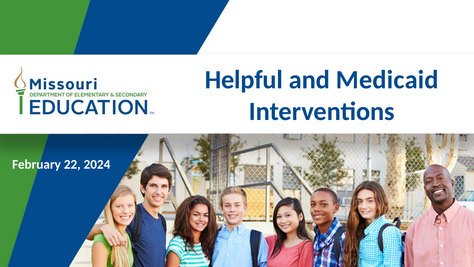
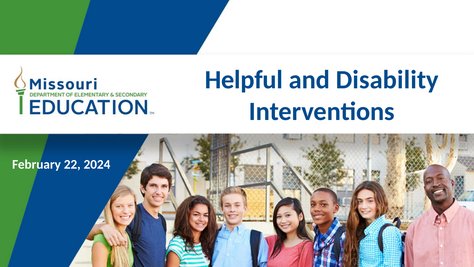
Medicaid: Medicaid -> Disability (387, 80)
